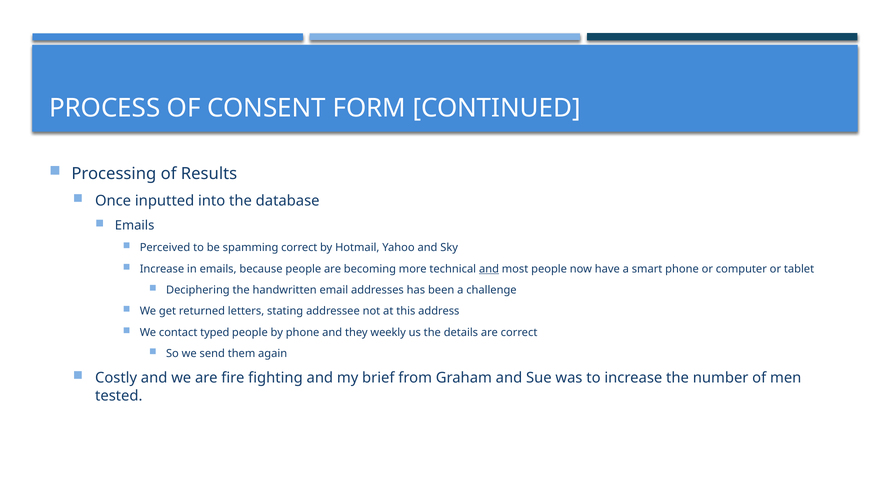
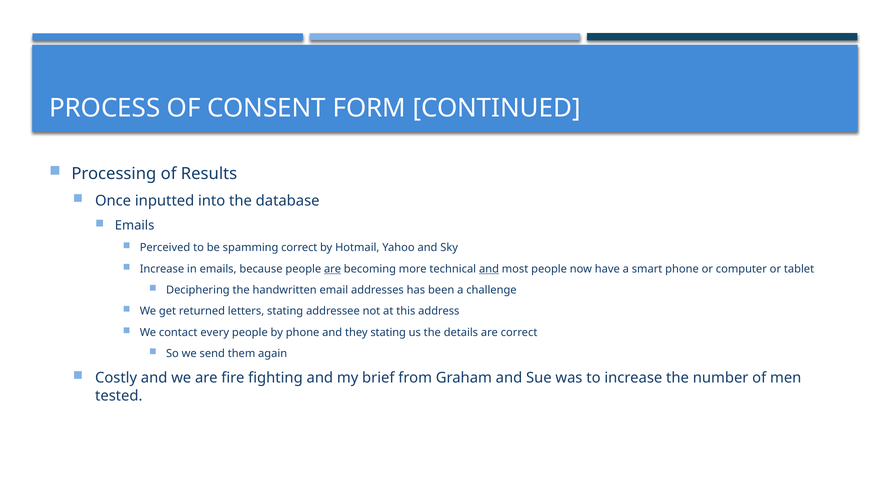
are underline: none -> present (333, 269)
typed: typed -> every (215, 332)
they weekly: weekly -> stating (388, 332)
